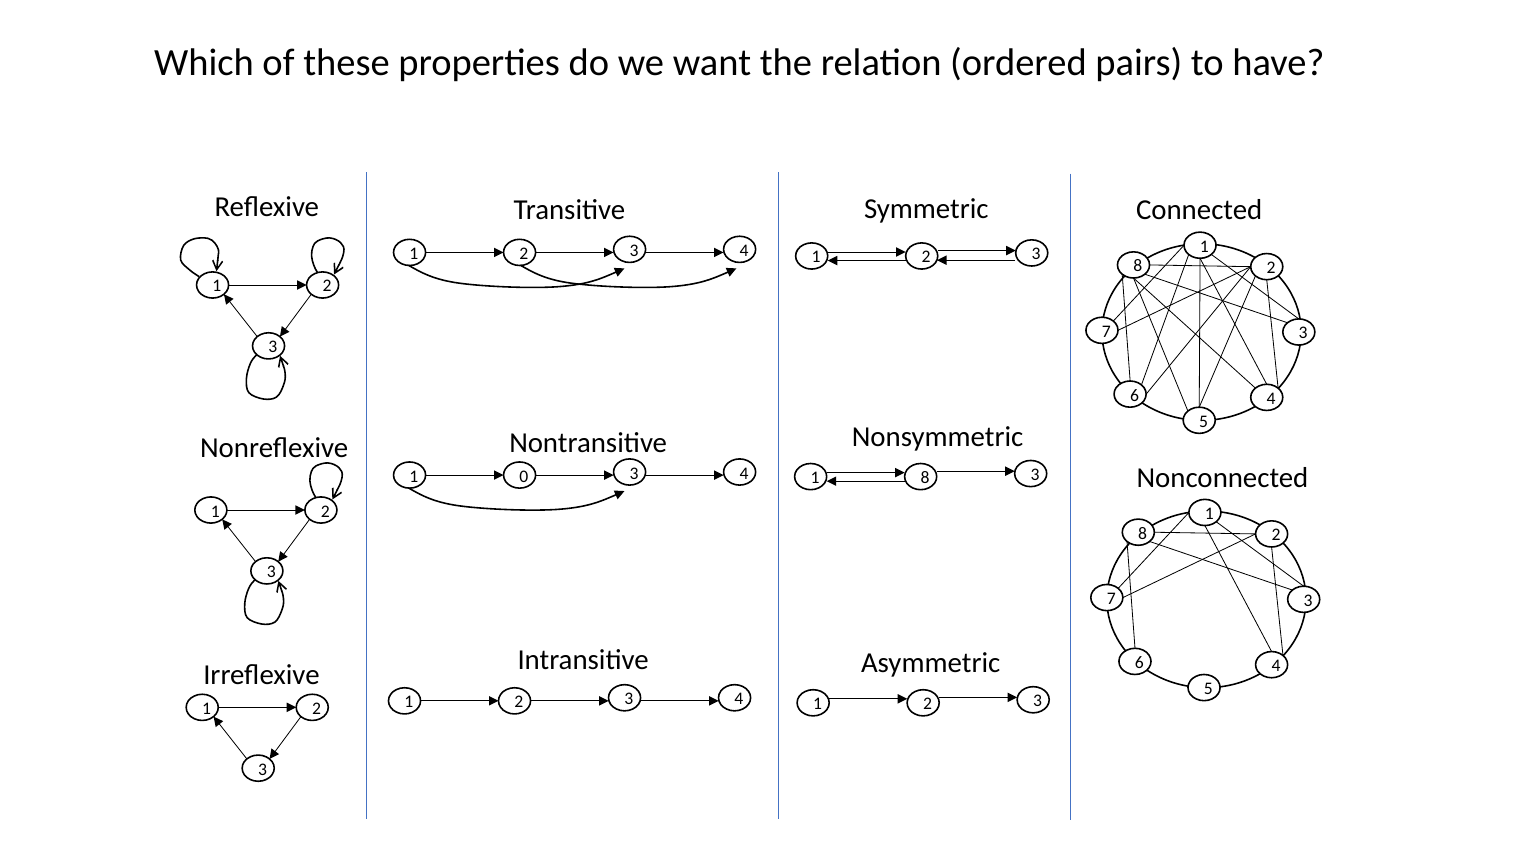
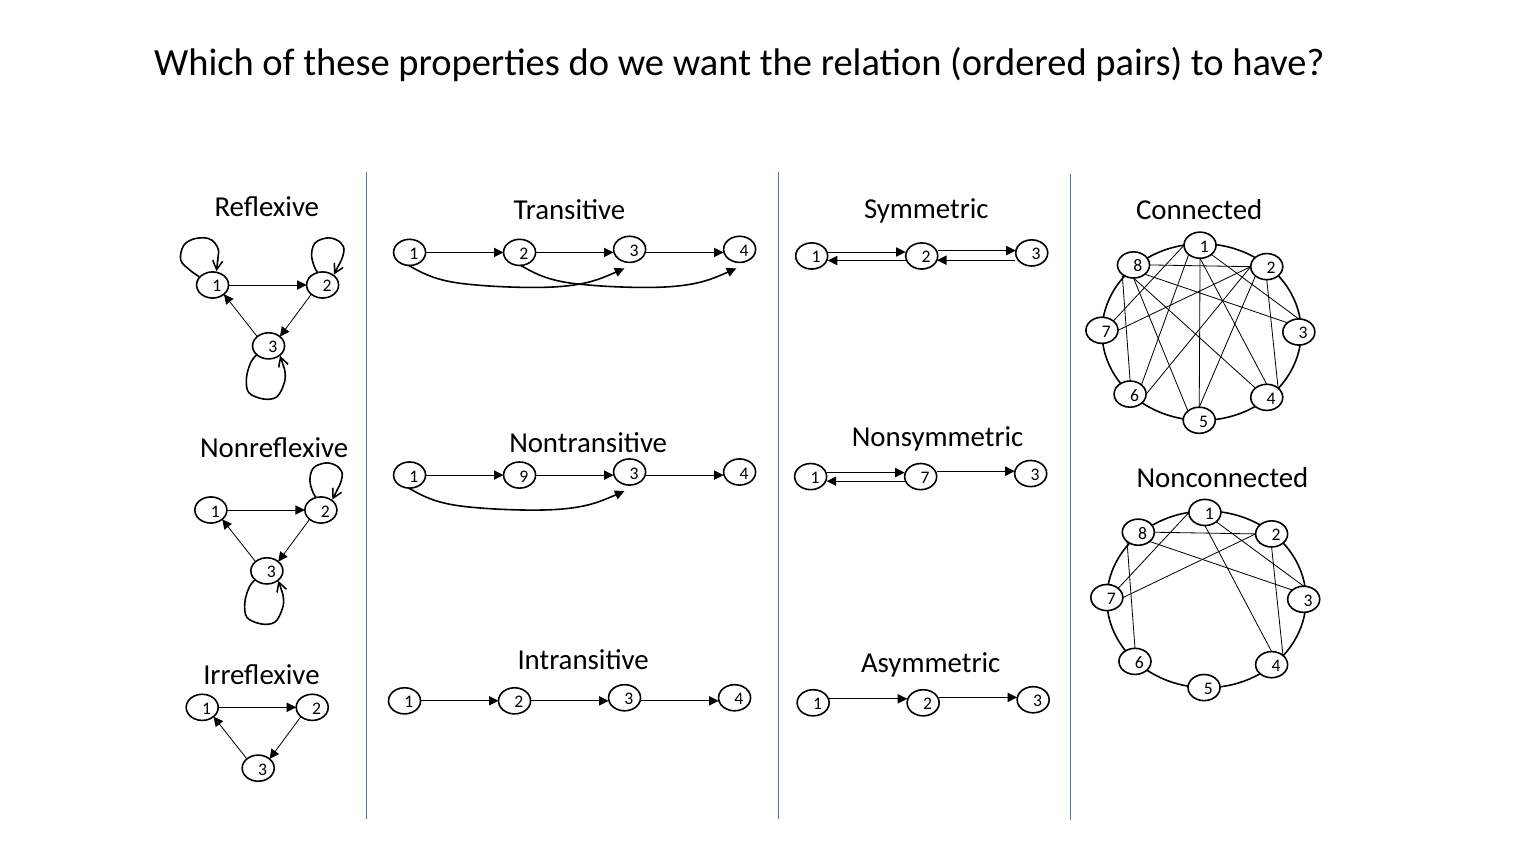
0: 0 -> 9 (524, 476)
1 8: 8 -> 7 (925, 478)
